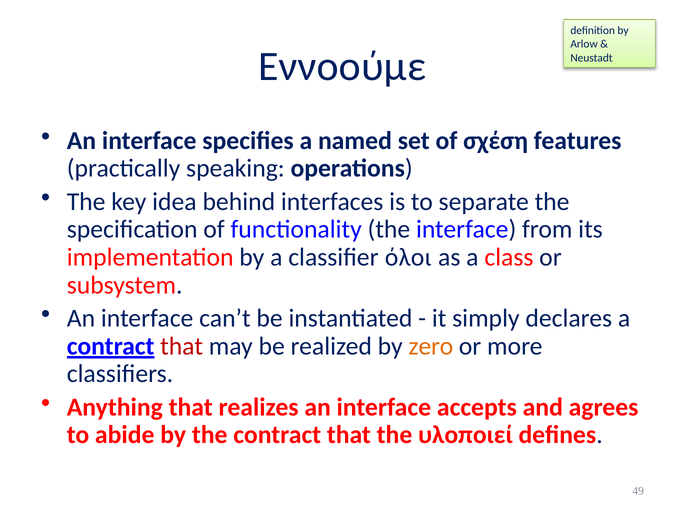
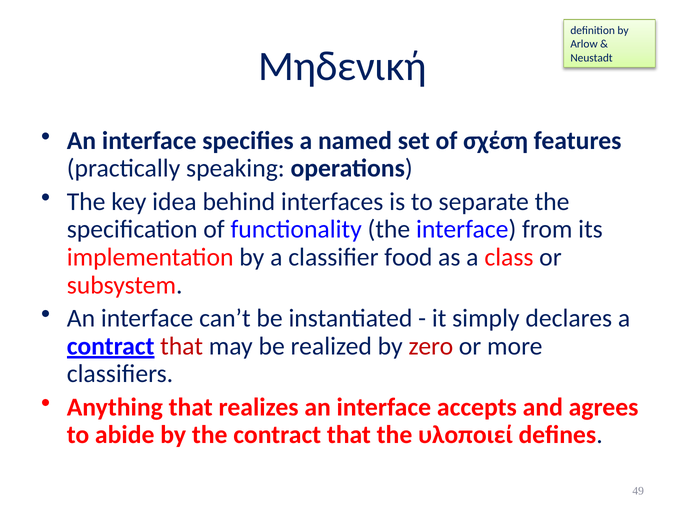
Εννοούμε: Εννοούμε -> Μηδενική (343, 66)
όλοι: όλοι -> food (408, 257)
zero colour: orange -> red (431, 346)
